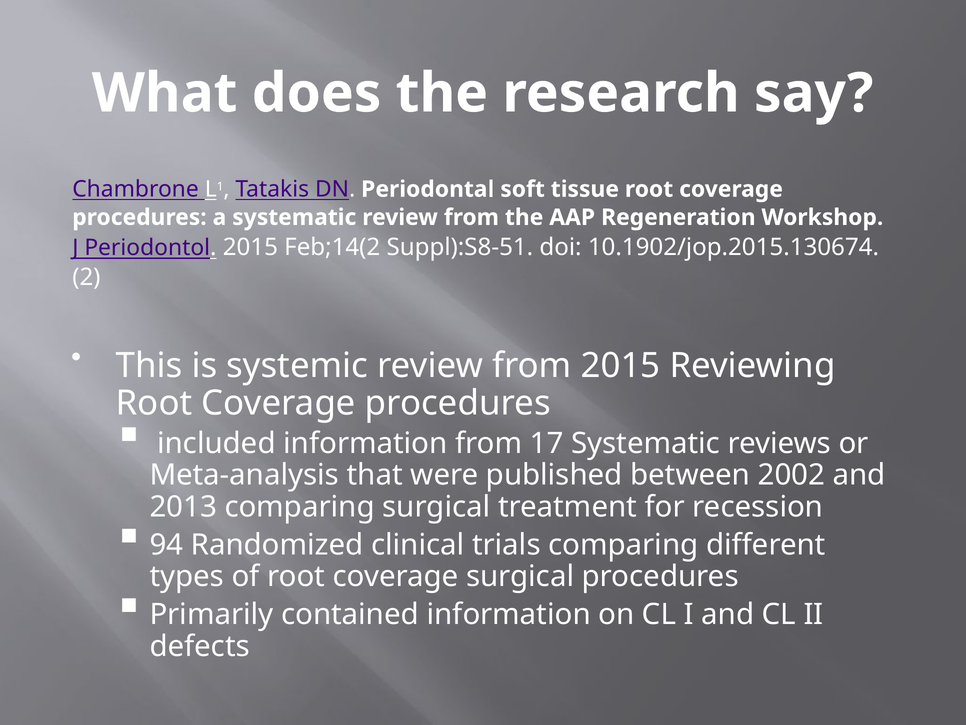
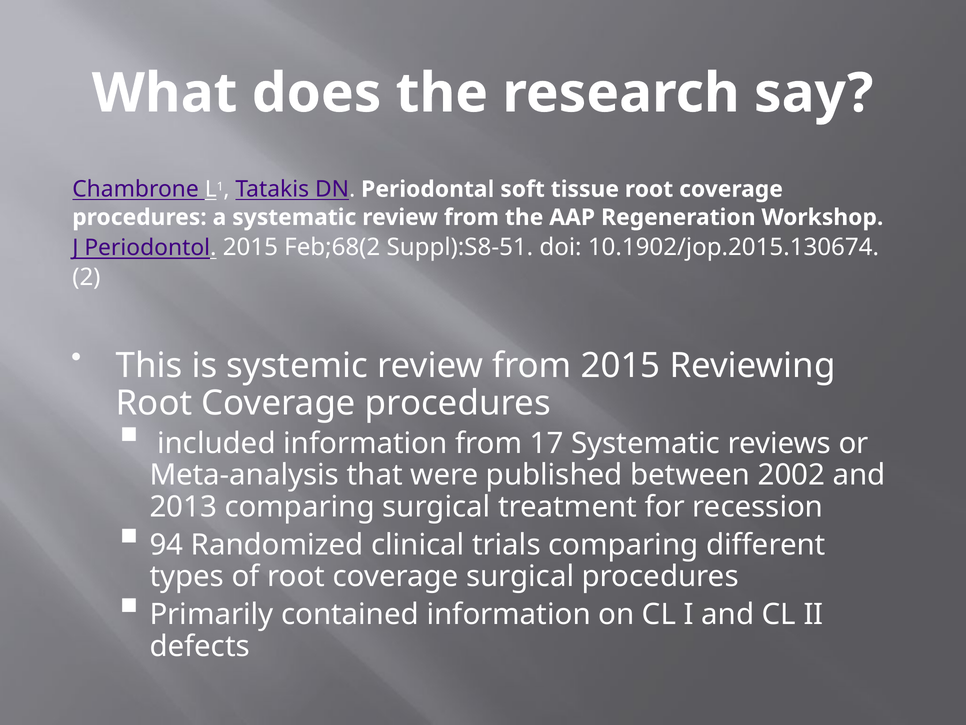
Feb;14(2: Feb;14(2 -> Feb;68(2 (332, 247)
